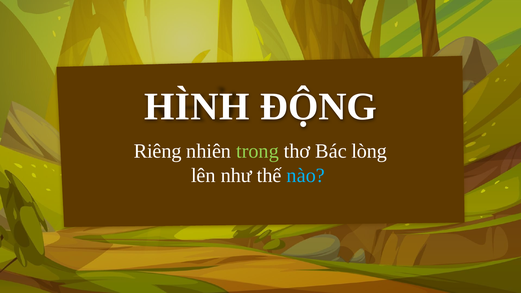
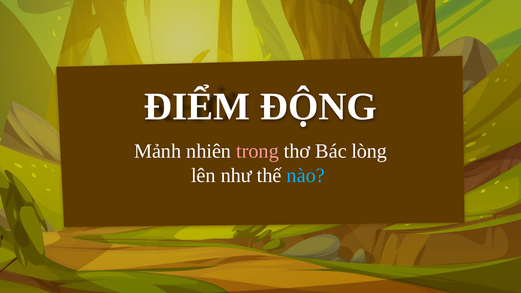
HÌNH: HÌNH -> ĐIỂM (197, 107)
Riêng: Riêng -> Mảnh (158, 151)
trong colour: light green -> pink (257, 151)
